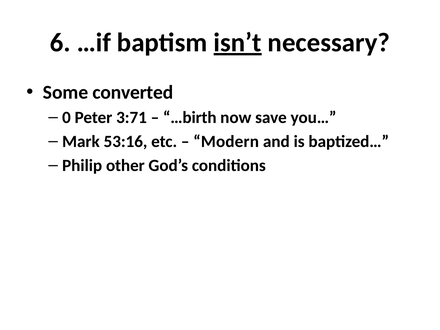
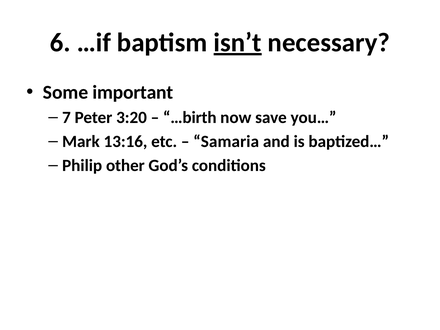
converted: converted -> important (133, 92)
0: 0 -> 7 (66, 118)
3:71: 3:71 -> 3:20 (131, 118)
53:16: 53:16 -> 13:16 (125, 142)
Modern: Modern -> Samaria (226, 142)
